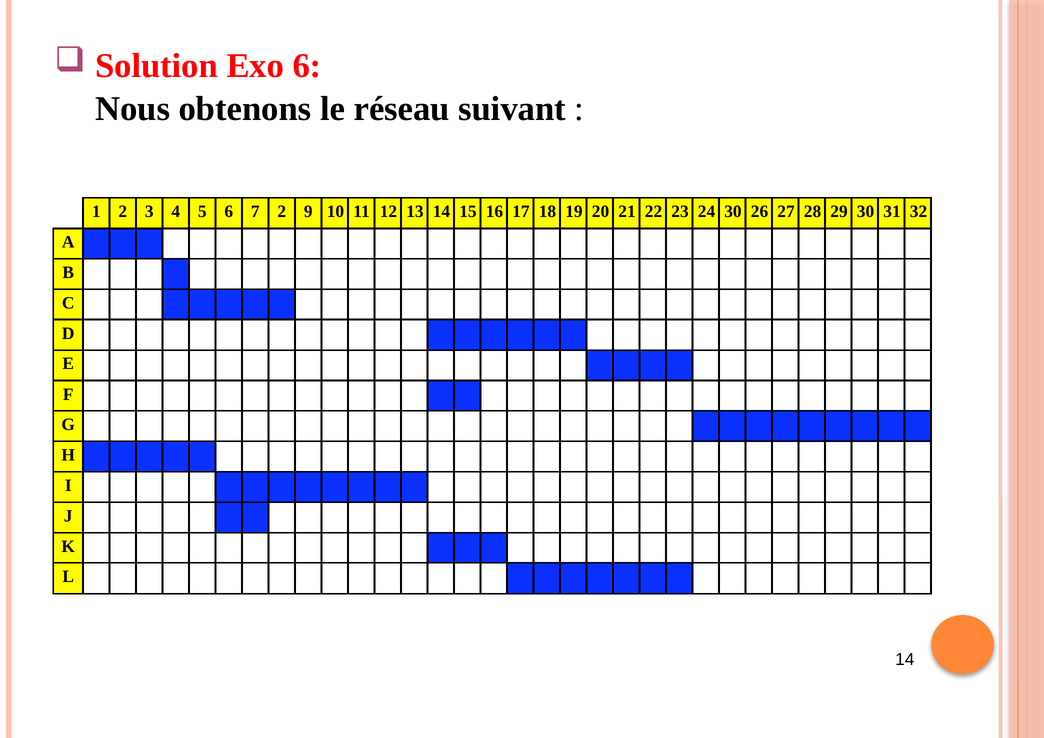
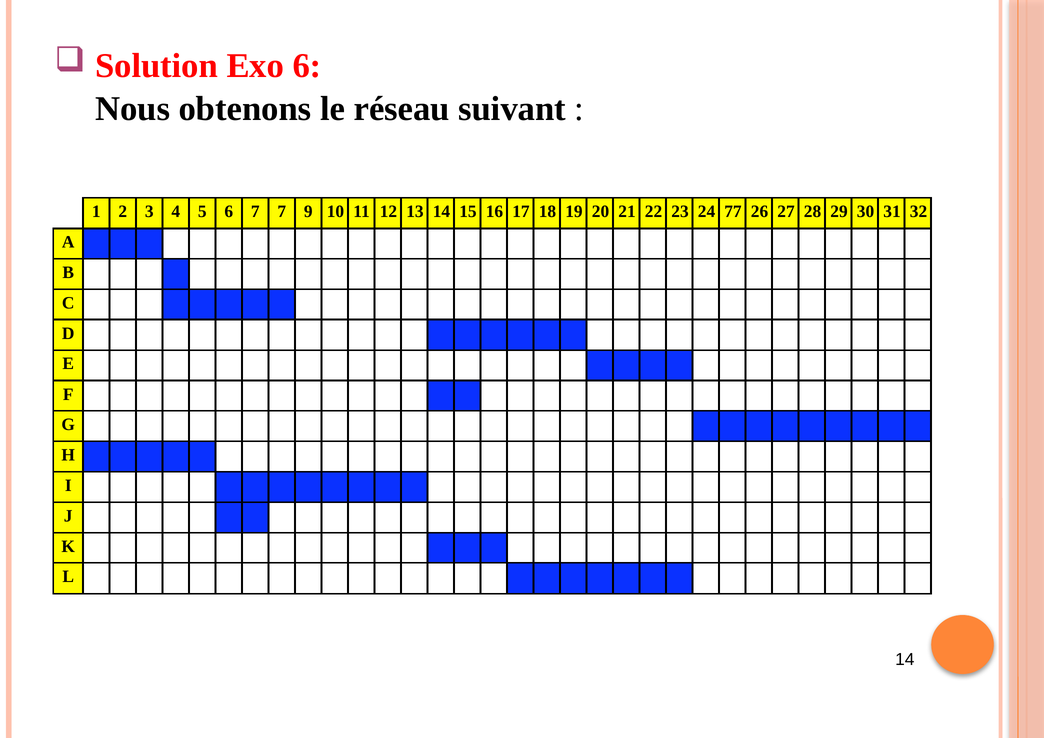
7 2: 2 -> 7 (282, 212)
24 30: 30 -> 77 (733, 212)
